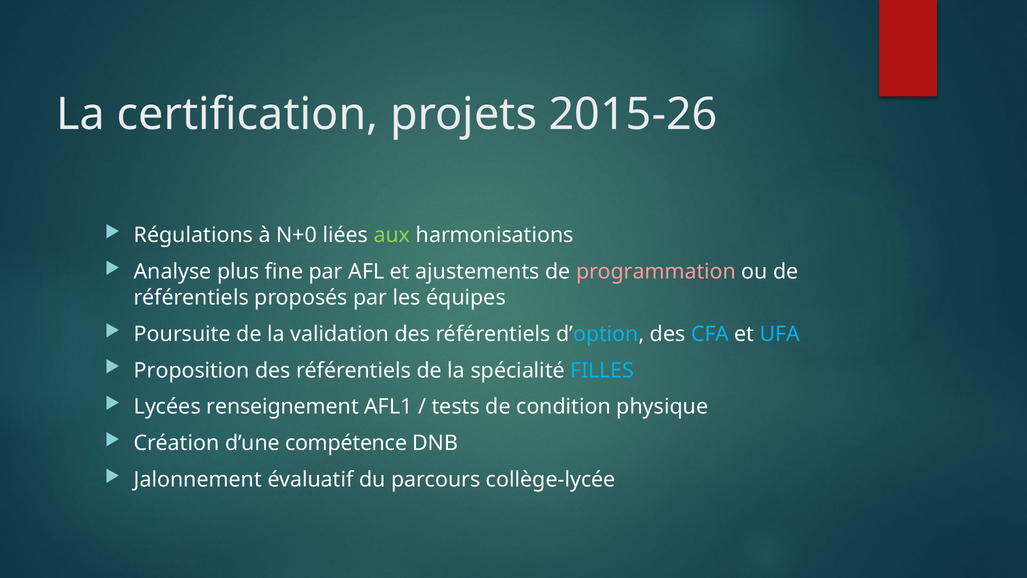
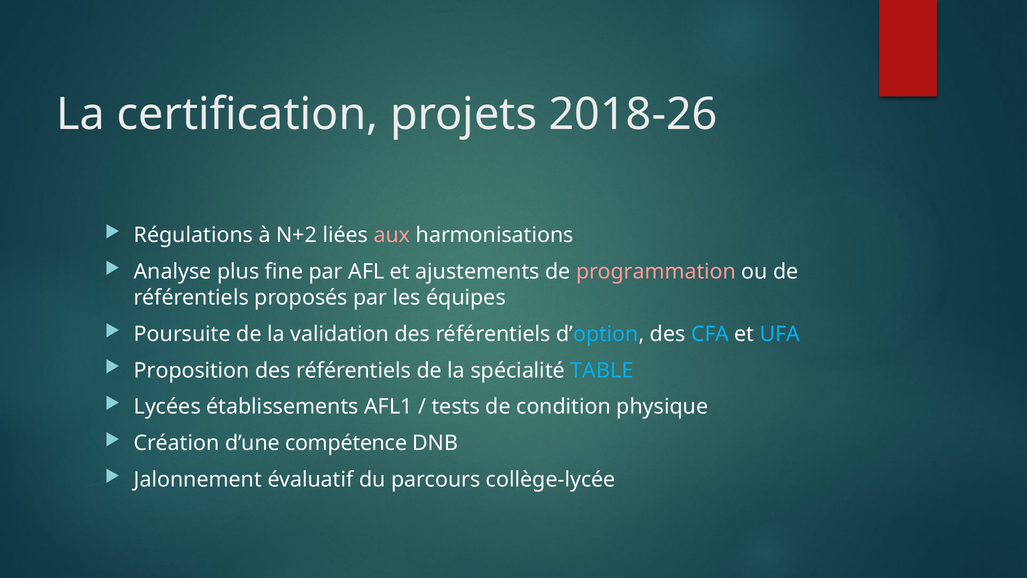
2015-26: 2015-26 -> 2018-26 (633, 115)
N+0: N+0 -> N+2 (297, 235)
aux colour: light green -> pink (392, 235)
FILLES: FILLES -> TABLE (602, 370)
renseignement: renseignement -> établissements (282, 407)
